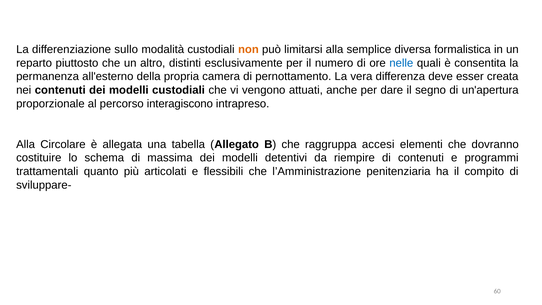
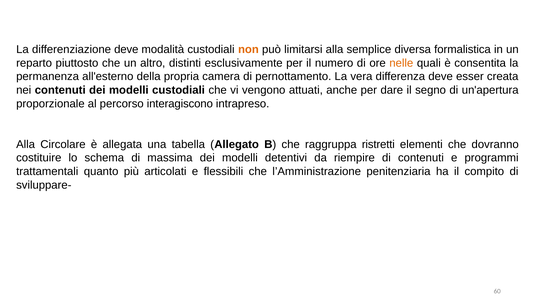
differenziazione sullo: sullo -> deve (126, 49)
nelle colour: blue -> orange (401, 63)
accesi: accesi -> ristretti (378, 144)
